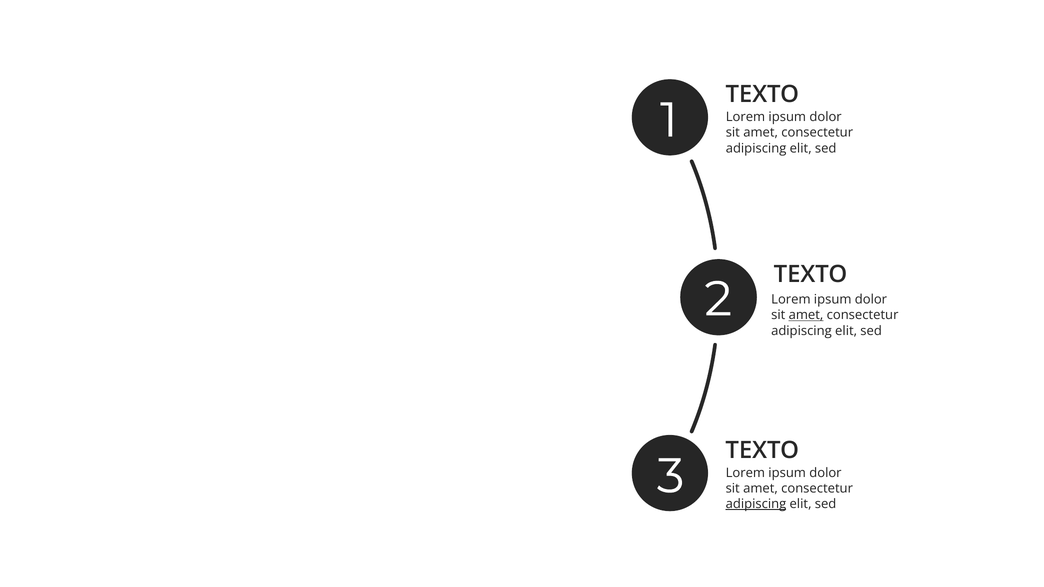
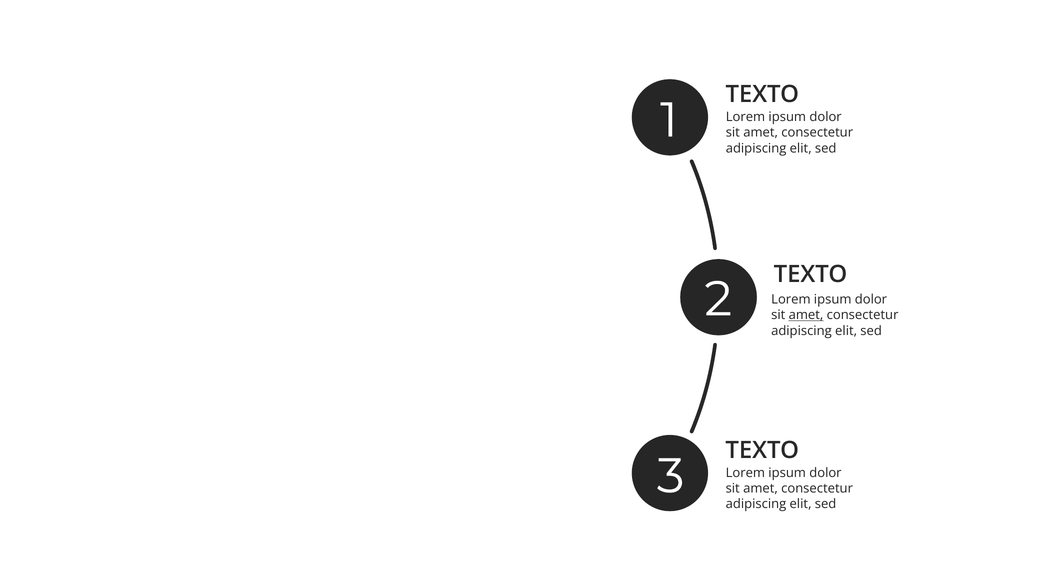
adipiscing underline: present -> none (756, 504)
